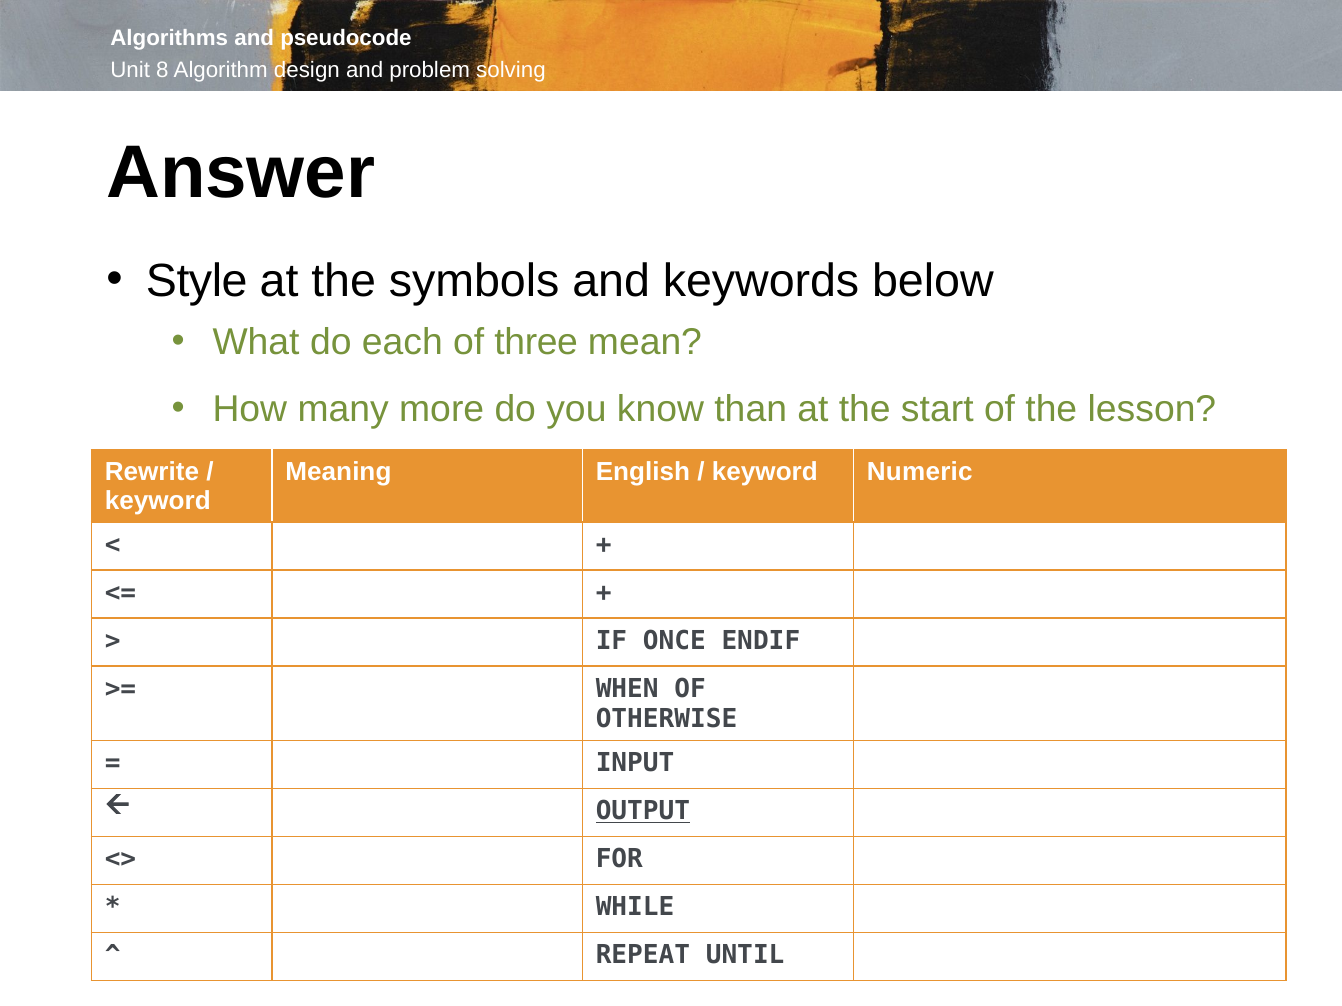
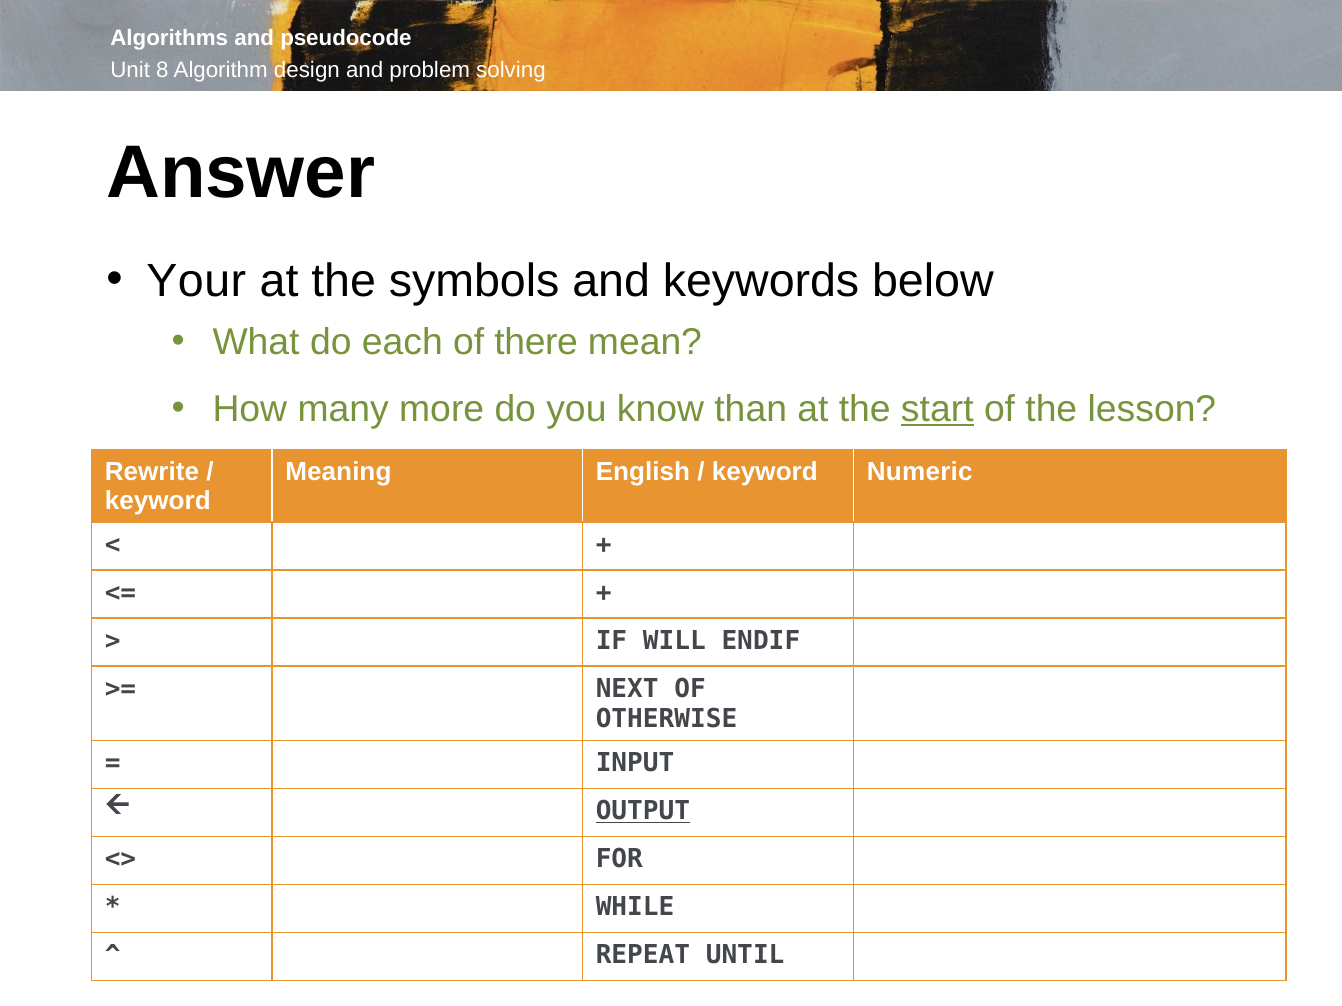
Style: Style -> Your (196, 281)
three: three -> there (536, 342)
start underline: none -> present (937, 409)
ONCE: ONCE -> WILL (674, 641)
WHEN: WHEN -> NEXT (627, 689)
